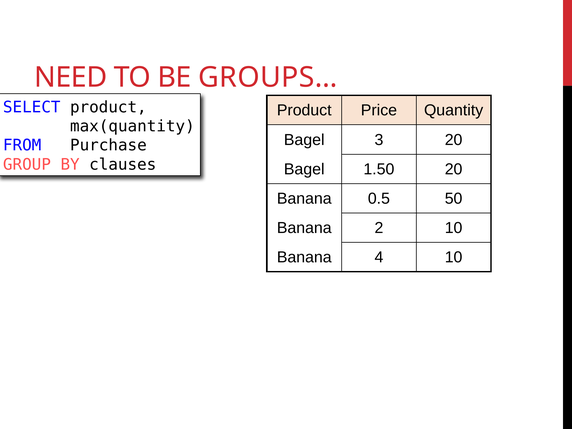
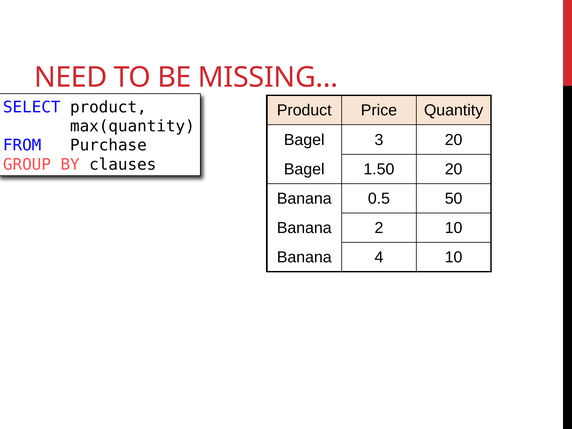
GROUPS…: GROUPS… -> MISSING… (268, 77)
